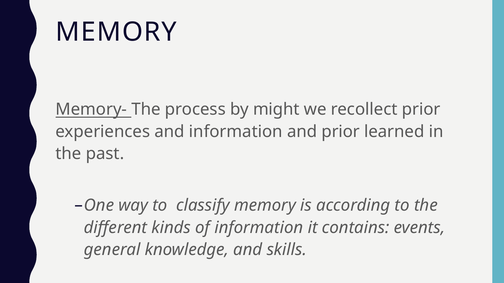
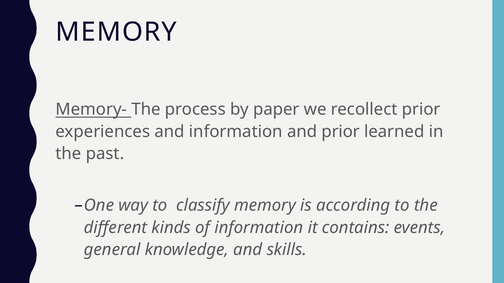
might: might -> paper (276, 110)
